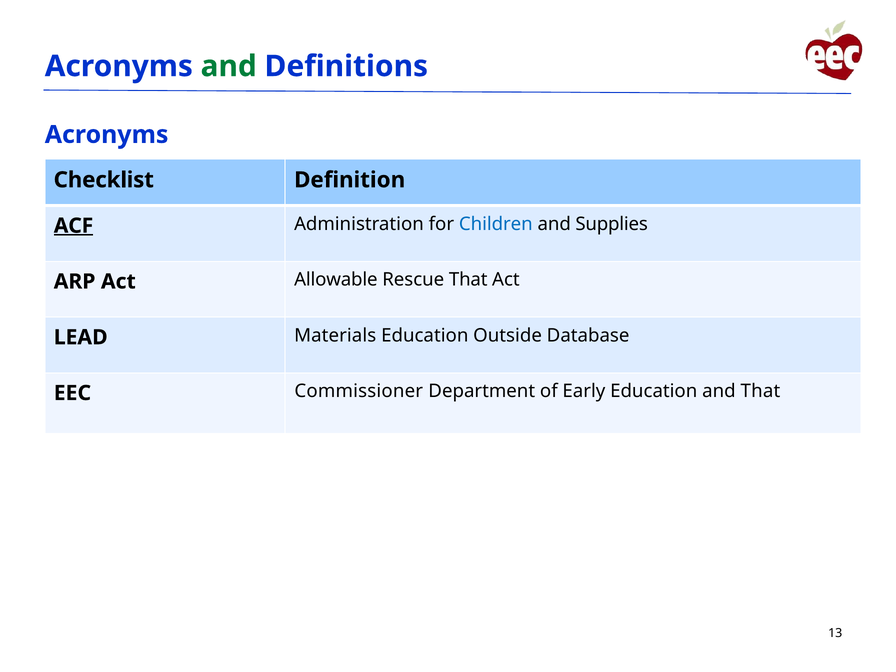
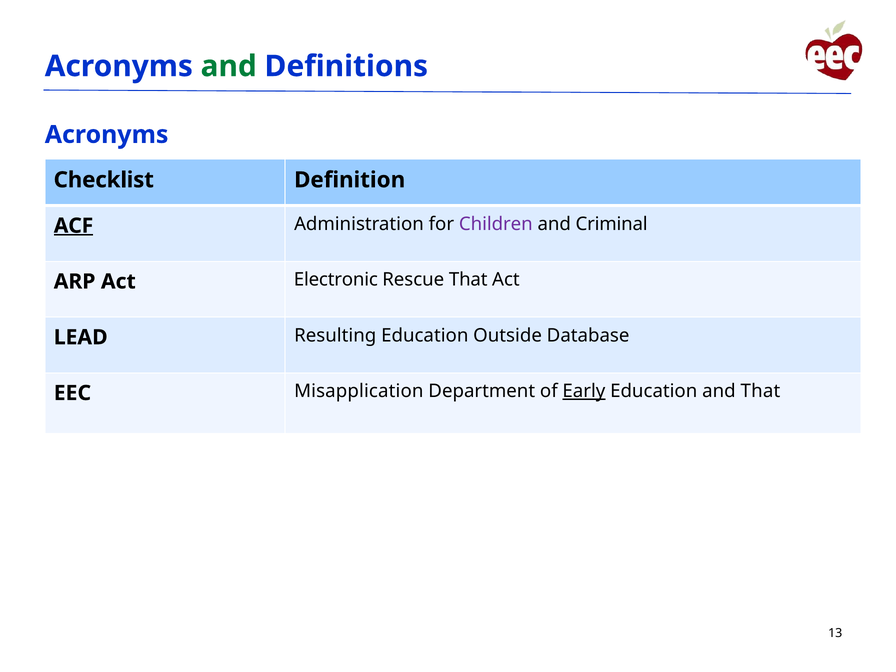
Children colour: blue -> purple (496, 224)
Supplies: Supplies -> Criminal (612, 224)
Allowable: Allowable -> Electronic (336, 280)
Materials: Materials -> Resulting (335, 335)
Commissioner: Commissioner -> Misapplication (359, 391)
Early underline: none -> present (584, 391)
